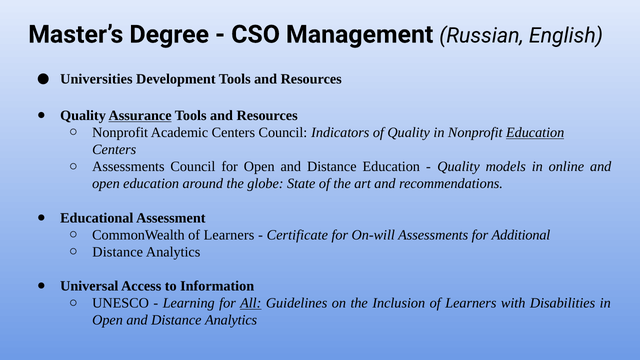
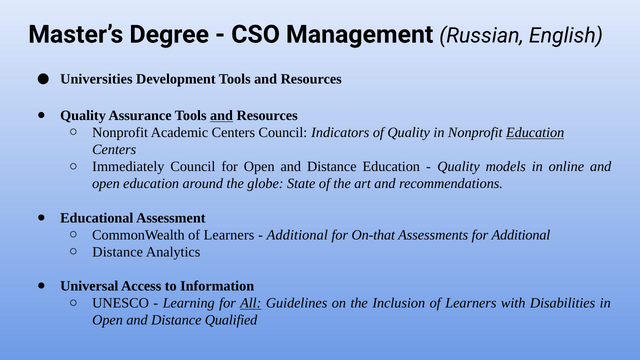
Assurance underline: present -> none (140, 116)
and underline: none -> present (222, 116)
Assessments: Assessments -> Immediately (128, 167)
Certificate: Certificate -> Additional (297, 235)
On-will: On-will -> On-that (373, 235)
and Distance Analytics: Analytics -> Qualified (231, 320)
